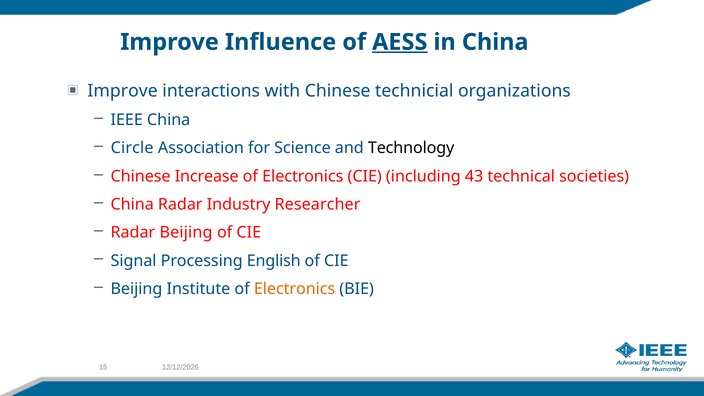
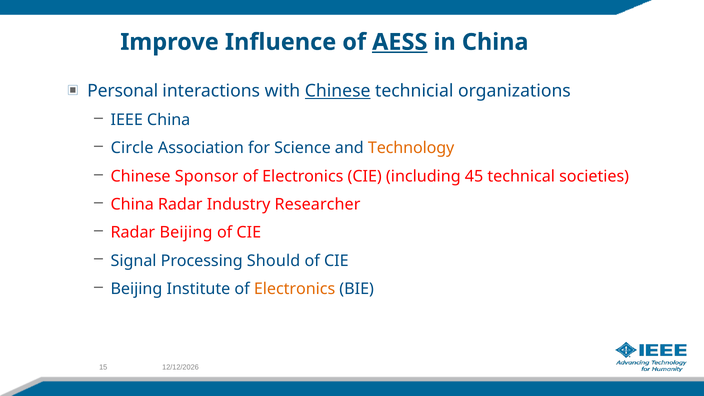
Improve: Improve -> Personal (123, 91)
Chinese underline: none -> present (338, 91)
Technology colour: black -> orange (411, 148)
Increase: Increase -> Sponsor (207, 176)
43: 43 -> 45 (474, 176)
English: English -> Should (274, 261)
